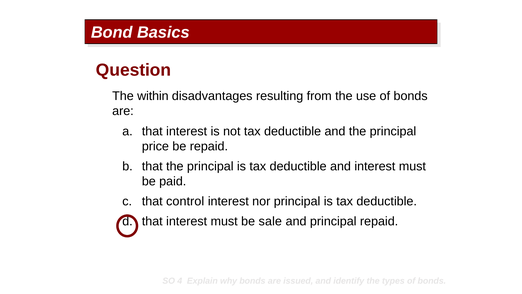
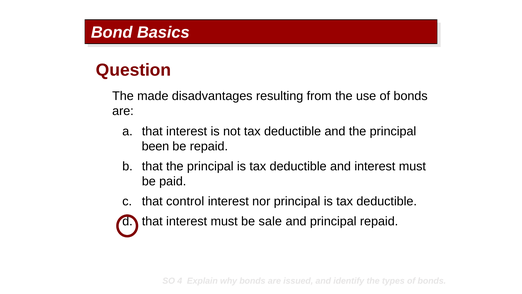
within: within -> made (153, 96)
price: price -> been (155, 146)
